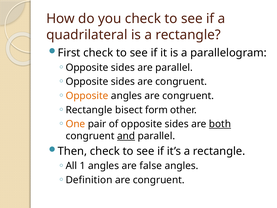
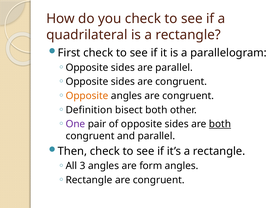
Rectangle: Rectangle -> Definition (89, 110)
bisect form: form -> both (156, 110)
One colour: orange -> purple (75, 124)
and underline: present -> none (126, 136)
1: 1 -> 3 (83, 166)
false: false -> form (151, 166)
Definition: Definition -> Rectangle (89, 180)
